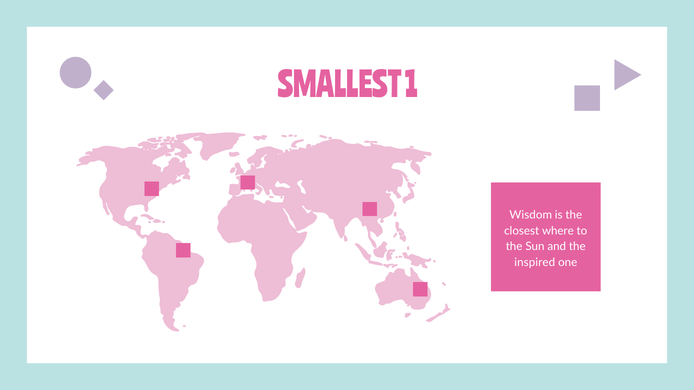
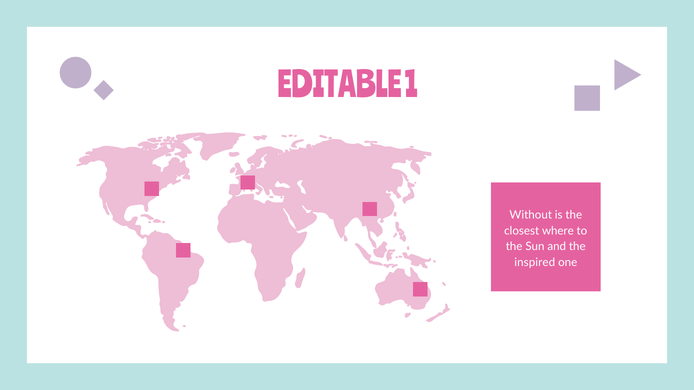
SMALLEST: SMALLEST -> EDITABLE (340, 86)
Wisdom: Wisdom -> Without (531, 215)
